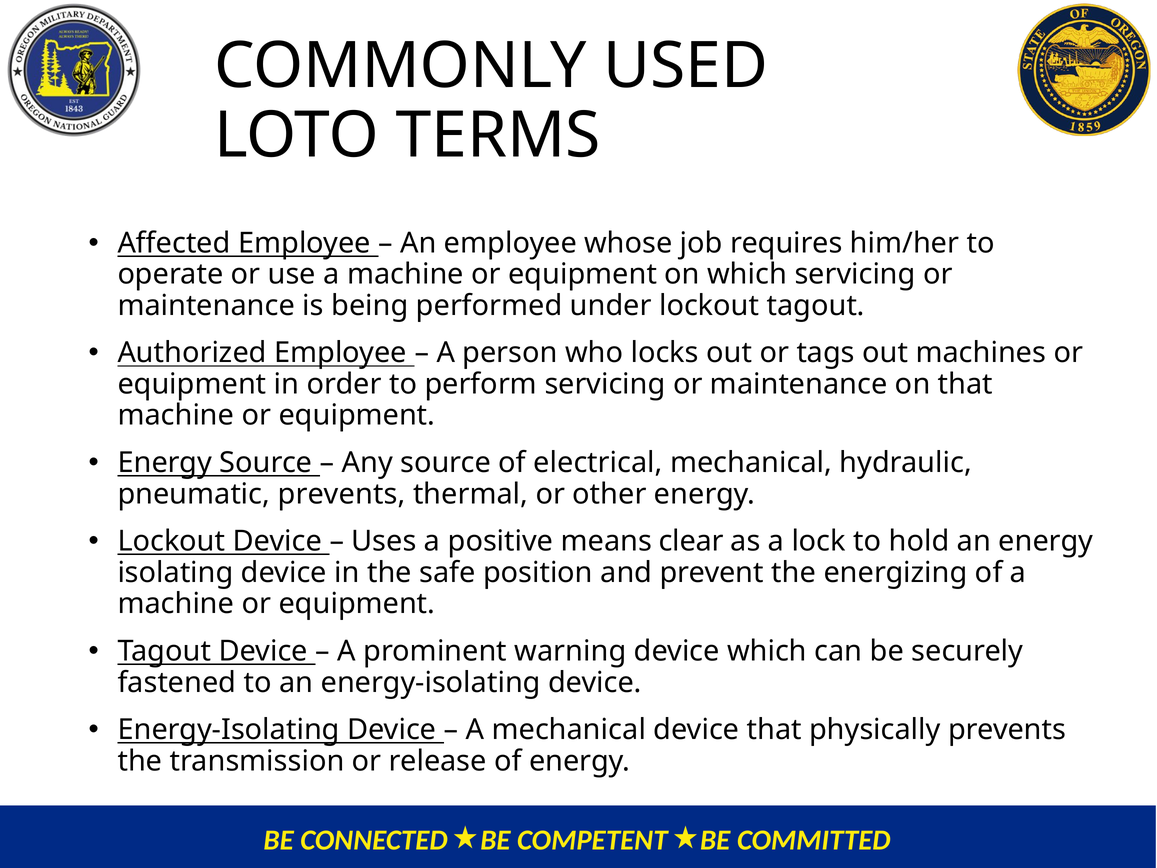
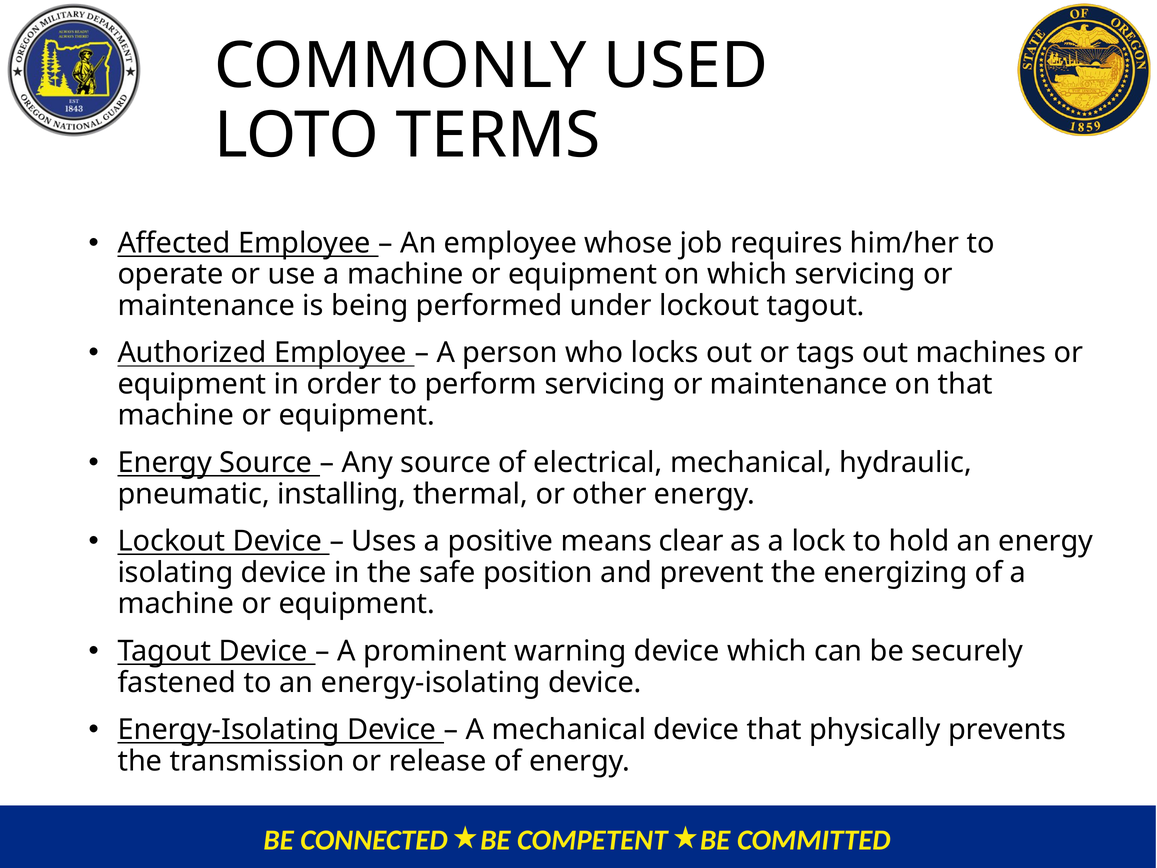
pneumatic prevents: prevents -> installing (342, 494)
